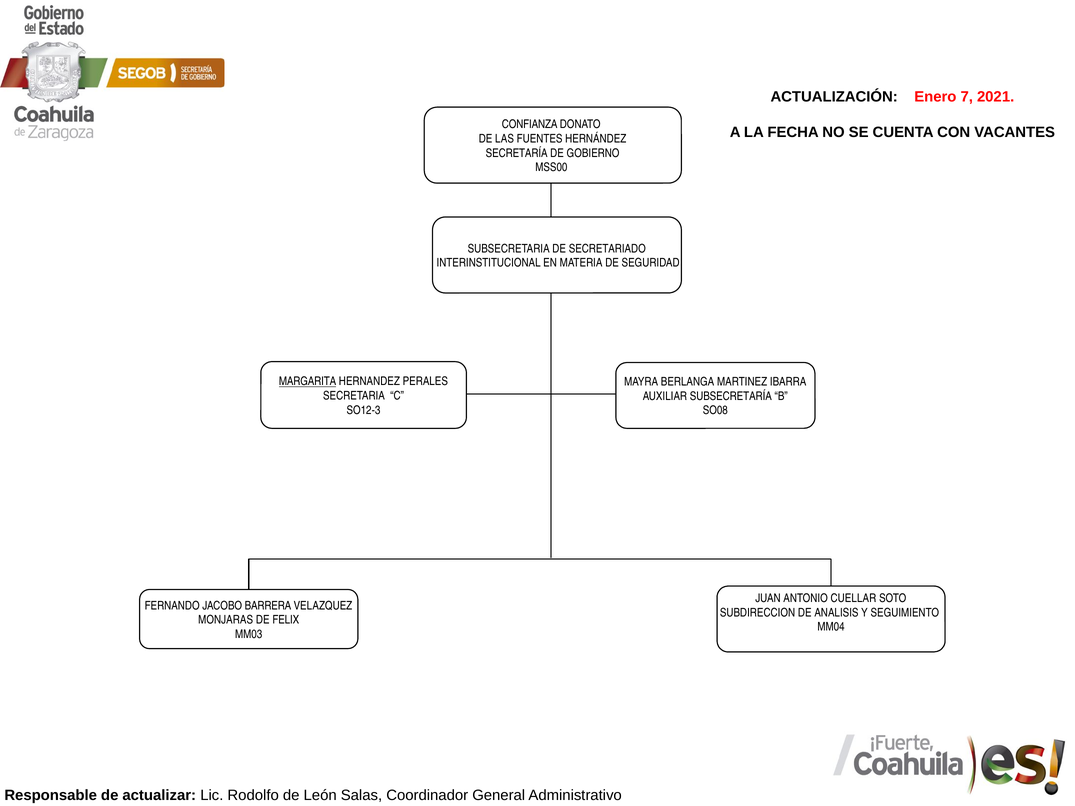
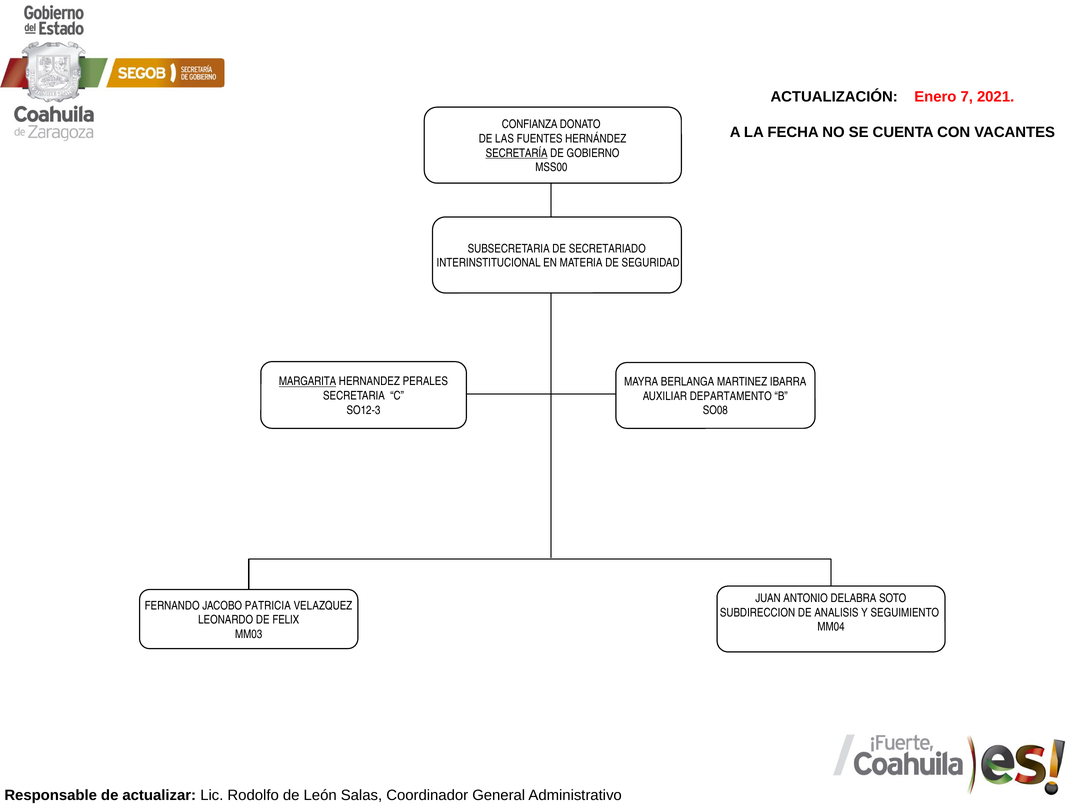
SECRETARÍA underline: none -> present (517, 153)
SUBSECRETARÍA: SUBSECRETARÍA -> DEPARTAMENTO (731, 396)
CUELLAR: CUELLAR -> DELABRA (853, 599)
BARRERA: BARRERA -> PATRICIA (268, 606)
MONJARAS: MONJARAS -> LEONARDO (226, 620)
